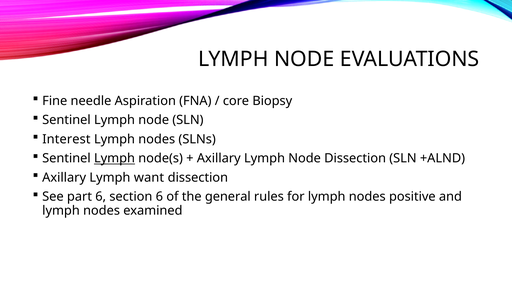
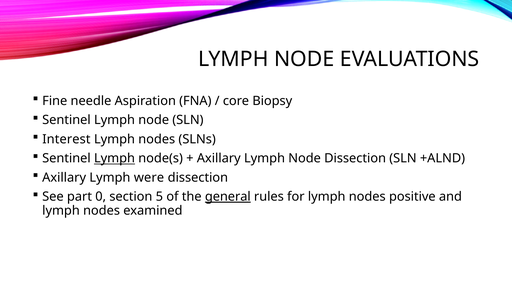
want: want -> were (149, 178)
part 6: 6 -> 0 (101, 197)
section 6: 6 -> 5 (159, 197)
general underline: none -> present (228, 197)
